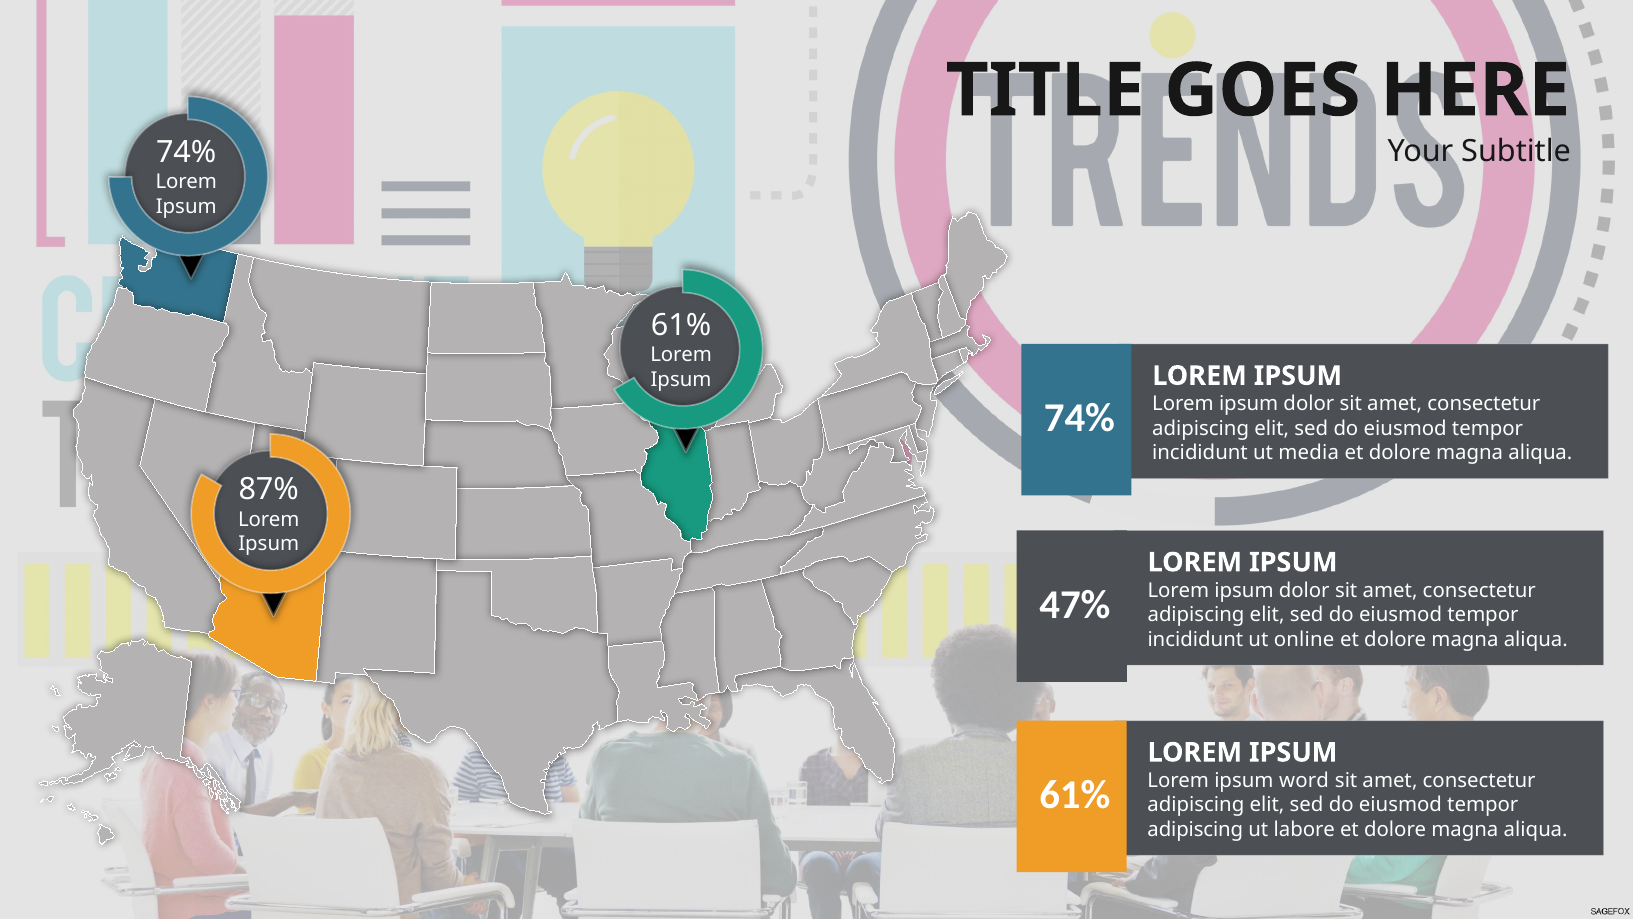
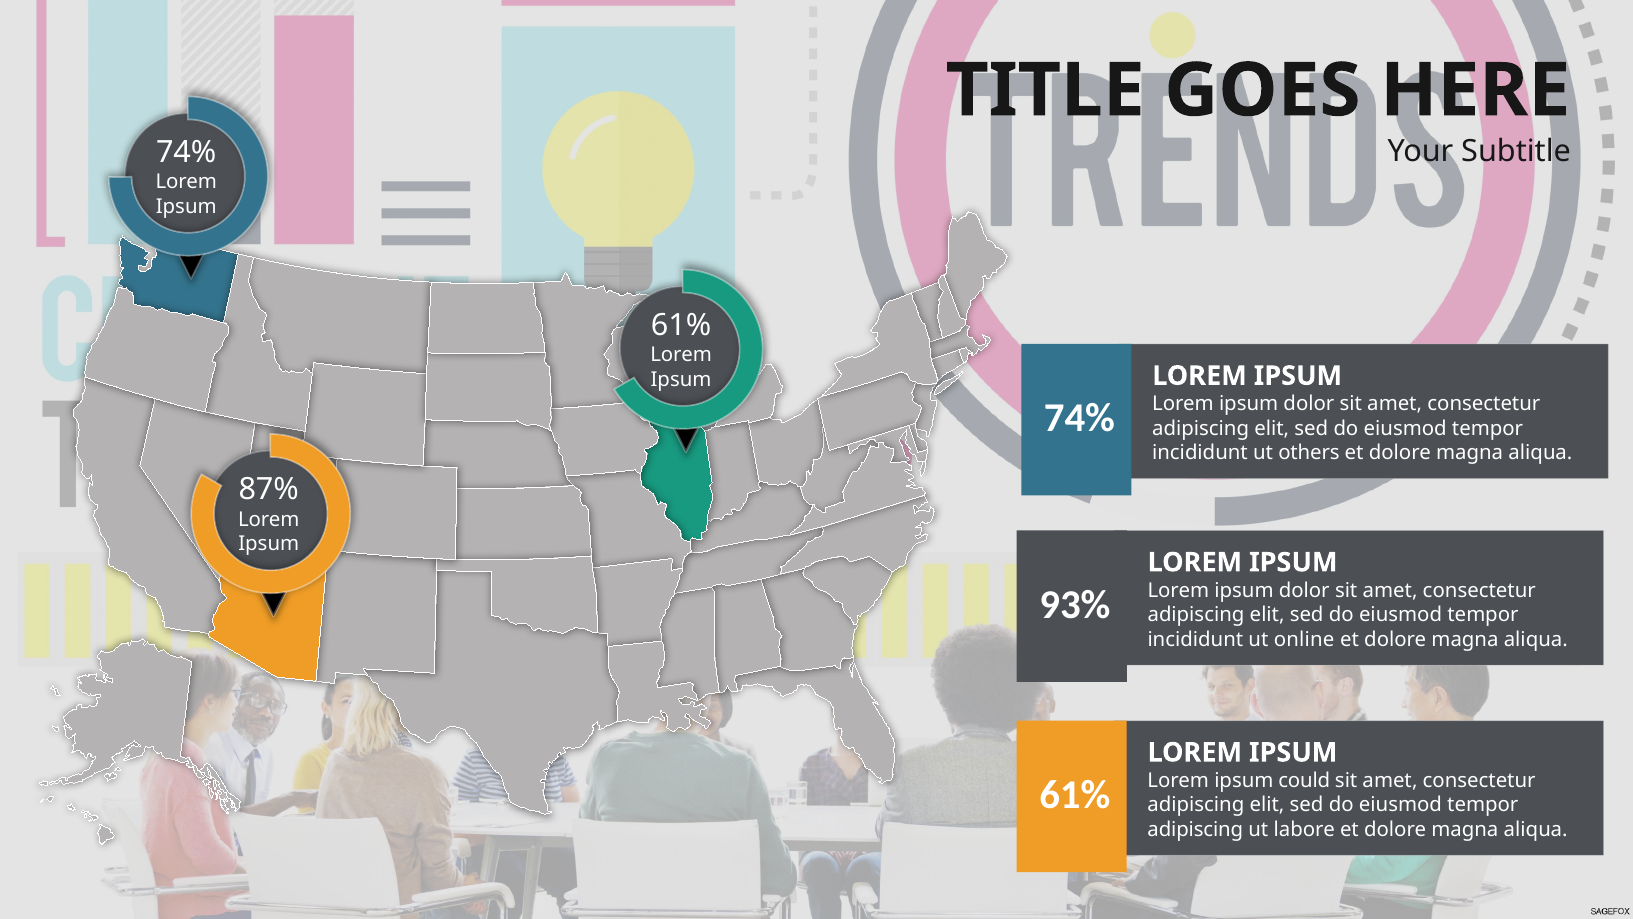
media: media -> others (1309, 453)
47%: 47% -> 93% (1075, 605)
word: word -> could (1304, 780)
